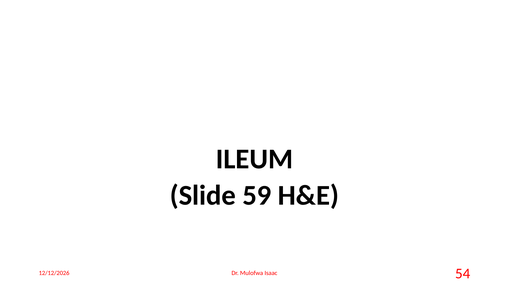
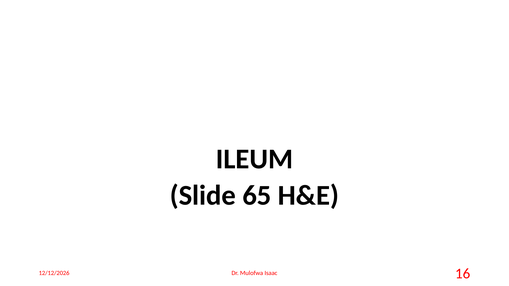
59: 59 -> 65 (257, 195)
54: 54 -> 16 (463, 274)
